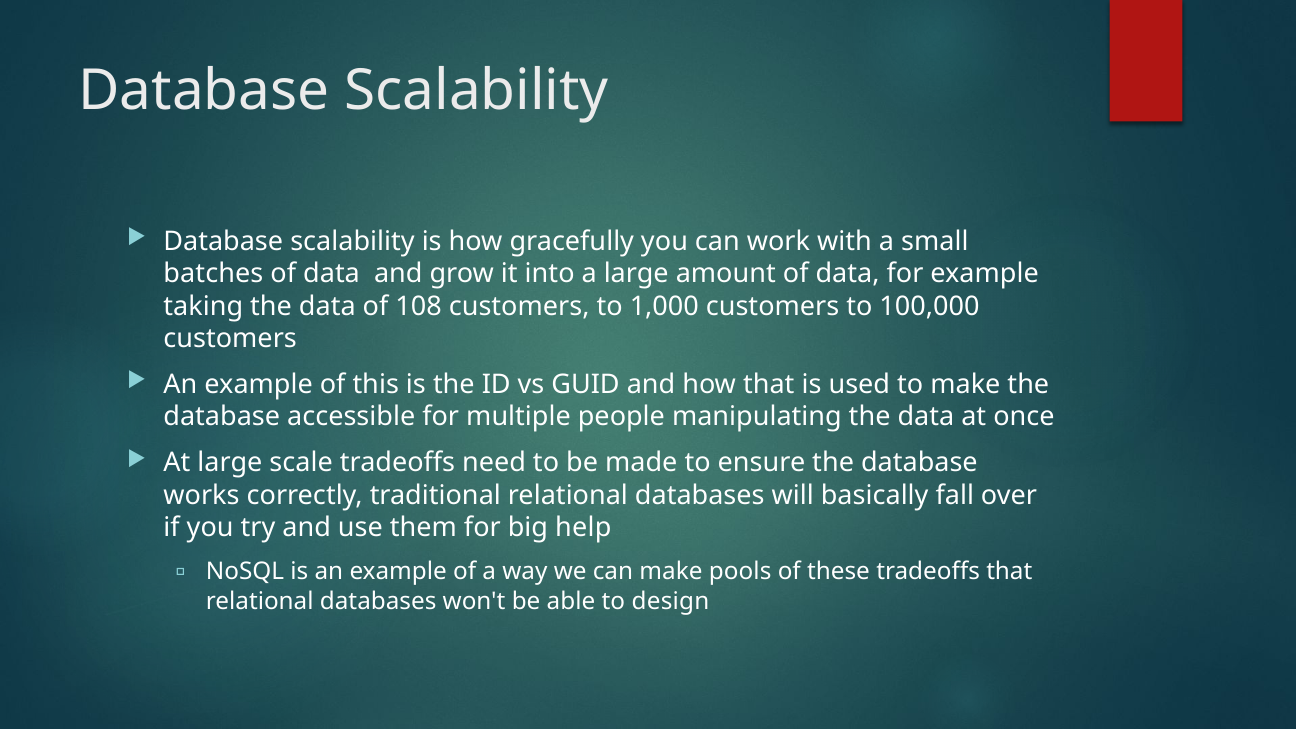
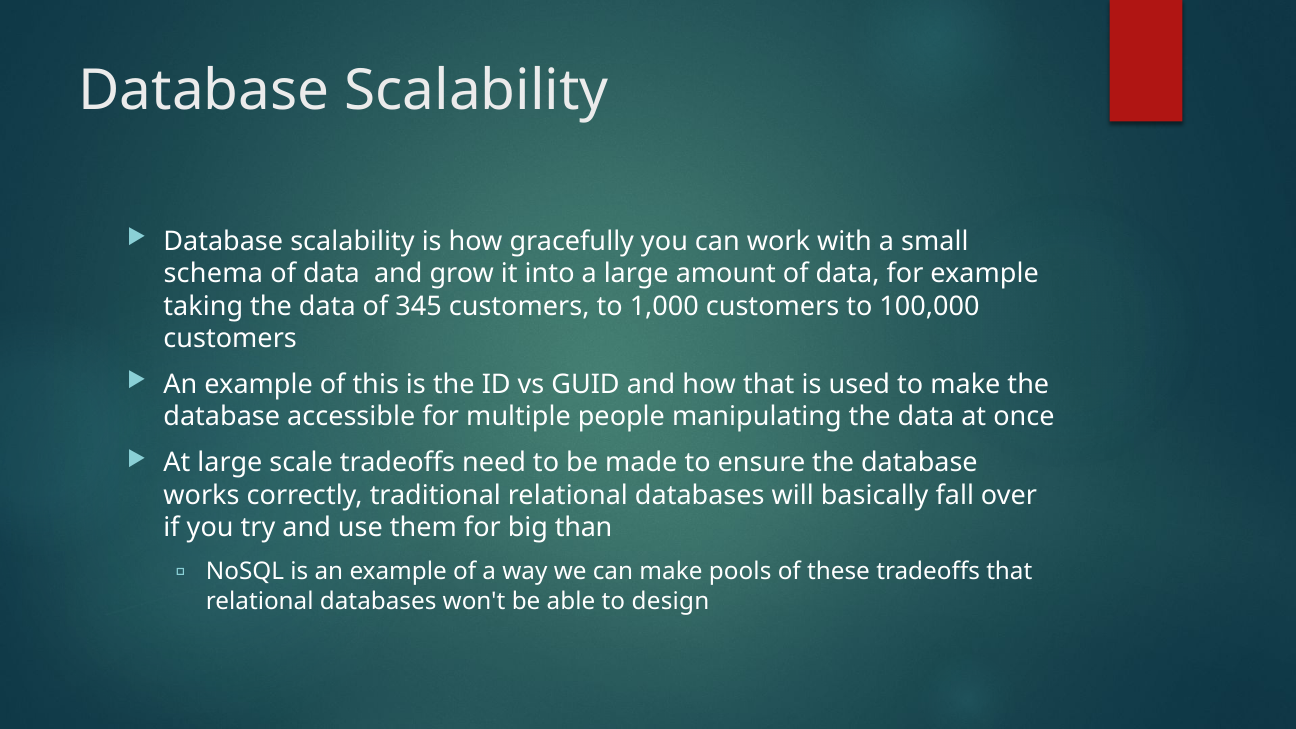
batches: batches -> schema (213, 274)
108: 108 -> 345 (419, 306)
help: help -> than (584, 528)
